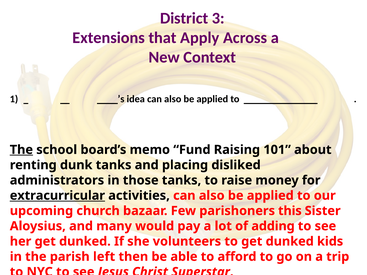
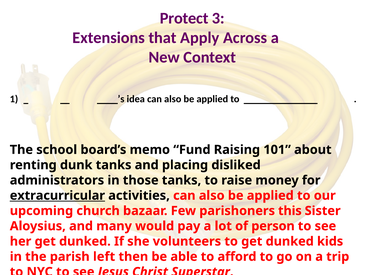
District: District -> Protect (184, 18)
The underline: present -> none (21, 150)
adding: adding -> person (273, 226)
